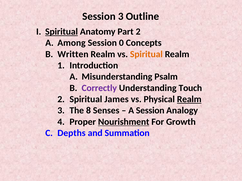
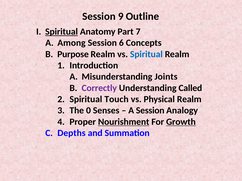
Session 3: 3 -> 9 (121, 16)
Part 2: 2 -> 7 (138, 32)
0: 0 -> 6 (121, 43)
Written: Written -> Purpose (73, 54)
Spiritual colour: orange -> blue (146, 54)
Psalm: Psalm -> Joints (166, 77)
Touch: Touch -> Called (190, 88)
James: James -> Touch (116, 99)
Realm underline: present -> none (189, 99)
8: 8 -> 0 (88, 111)
Growth underline: none -> present (181, 122)
